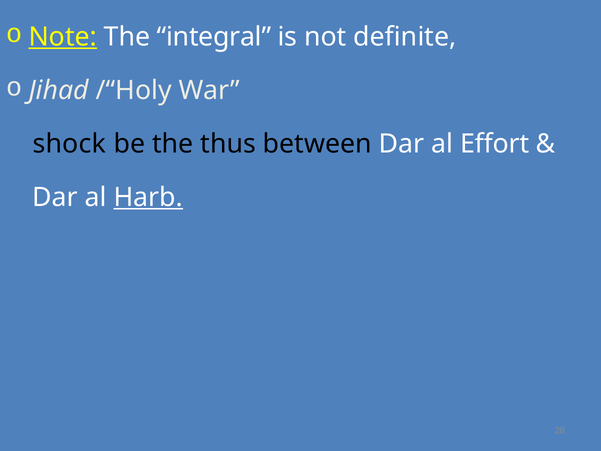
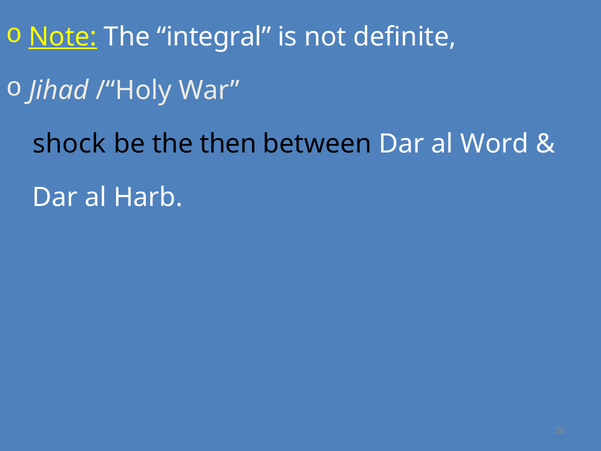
thus: thus -> then (228, 144)
Effort: Effort -> Word (495, 144)
Harb underline: present -> none (148, 197)
